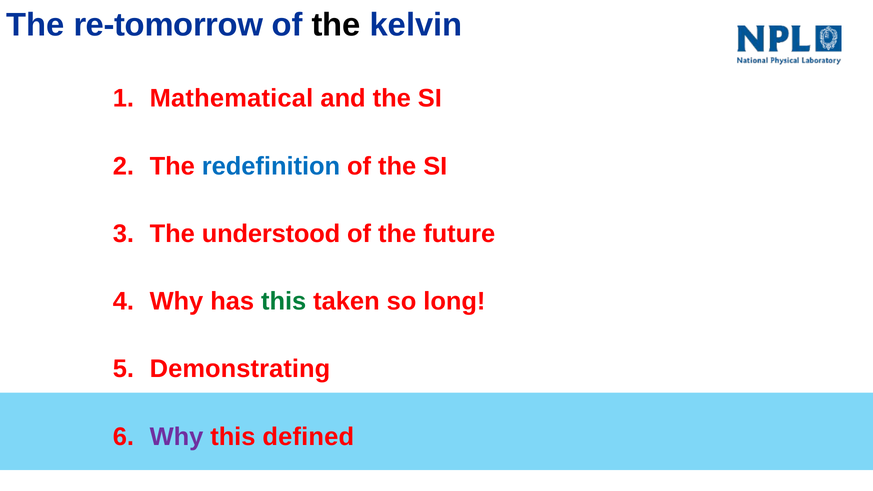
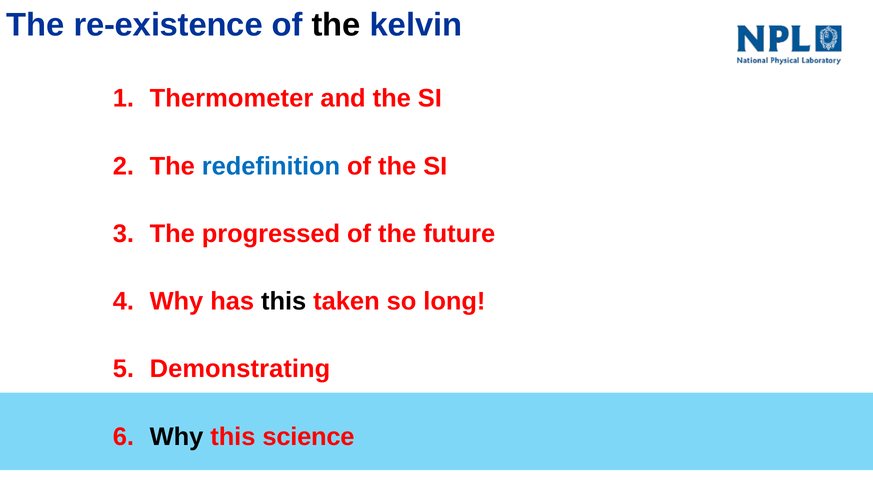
re-tomorrow: re-tomorrow -> re-existence (168, 25)
Mathematical: Mathematical -> Thermometer (232, 98)
understood: understood -> progressed (271, 234)
this colour: green -> black (284, 301)
Why colour: purple -> black (176, 437)
defined: defined -> science (308, 437)
